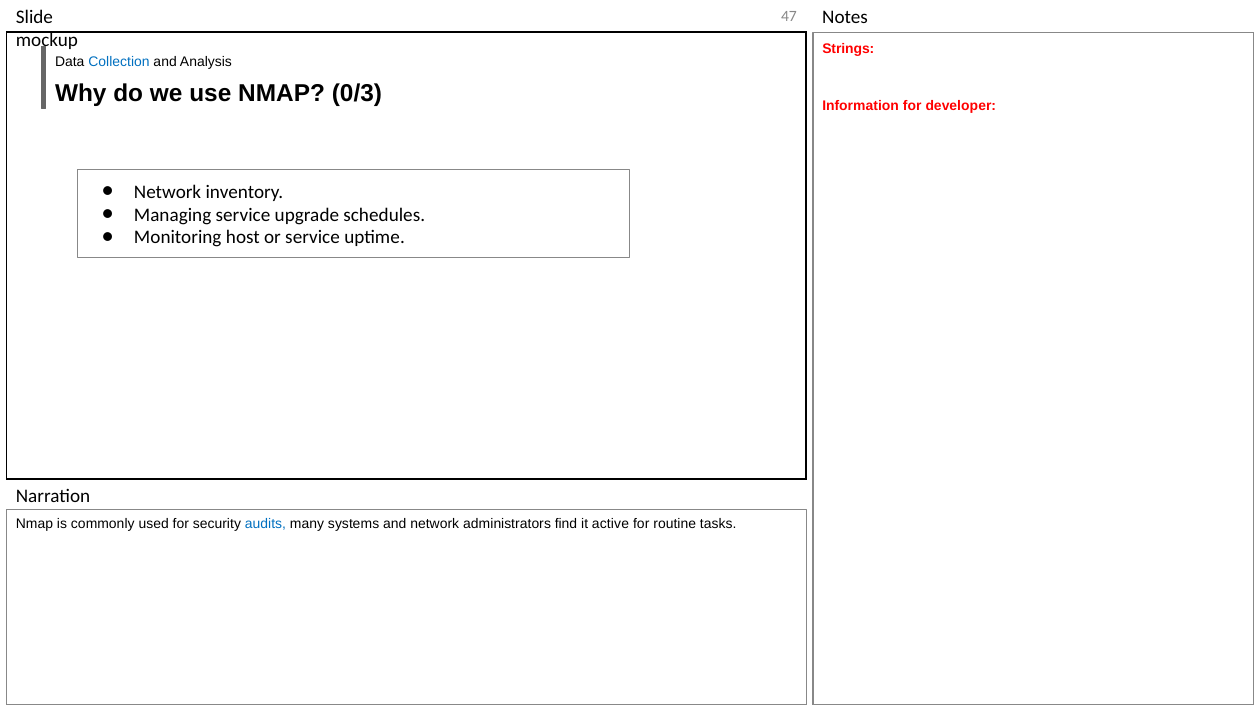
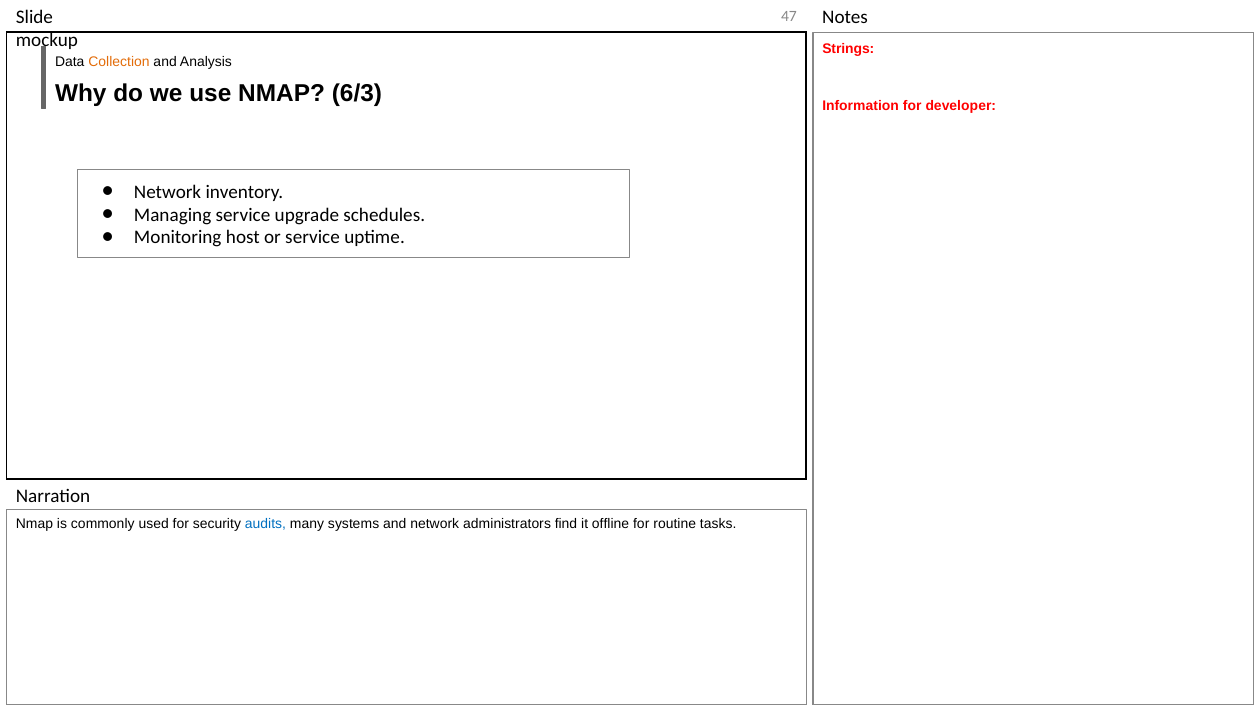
Collection colour: blue -> orange (119, 62)
0/3: 0/3 -> 6/3 (357, 93)
active: active -> offline (611, 524)
